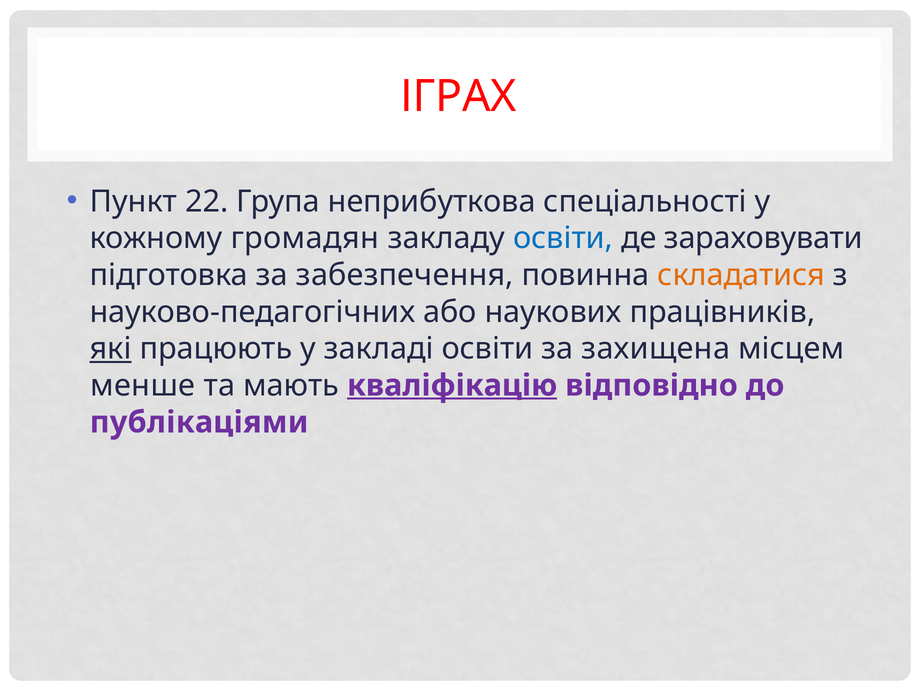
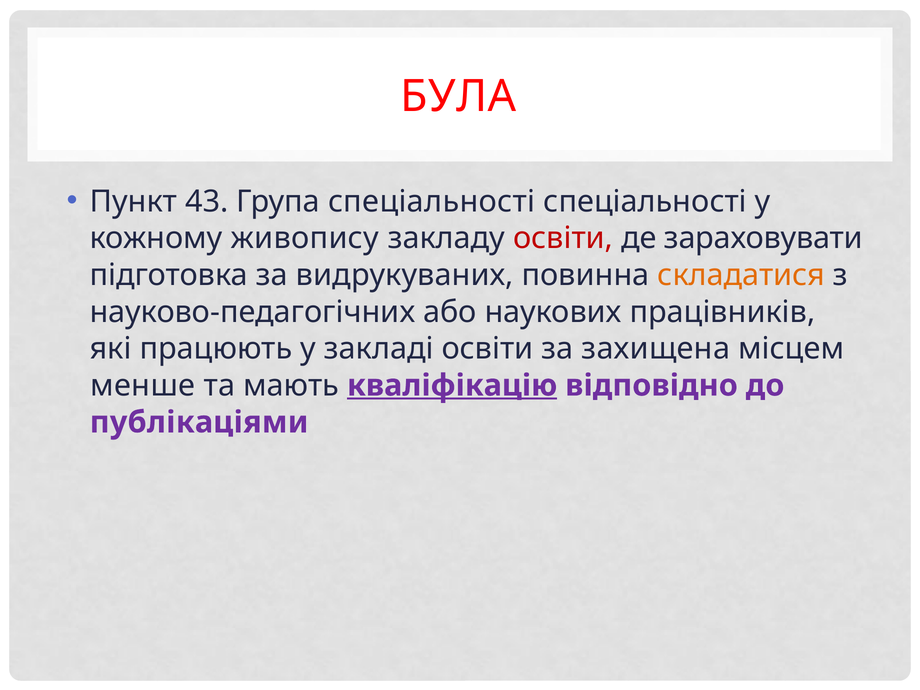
ІГРАХ: ІГРАХ -> БУЛА (458, 96)
22: 22 -> 43 (207, 201)
Група неприбуткова: неприбуткова -> спеціальності (432, 201)
громадян: громадян -> живопису (305, 238)
освіти colour: blue -> red (563, 238)
забезпечення: забезпечення -> видрукуваних (405, 275)
які underline: present -> none (111, 349)
